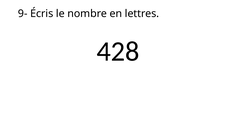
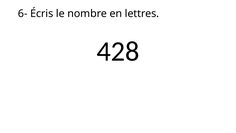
9-: 9- -> 6- (23, 14)
